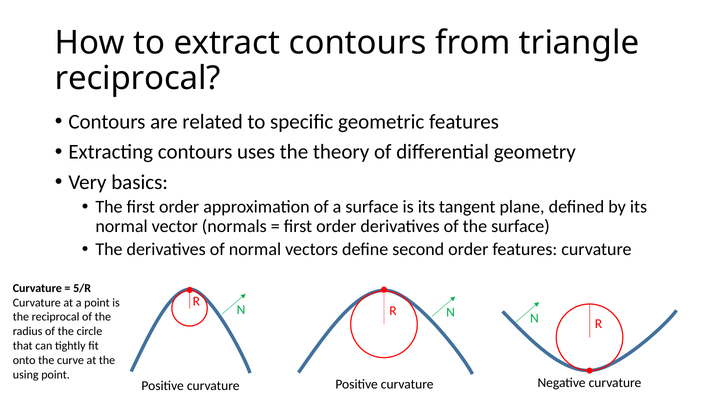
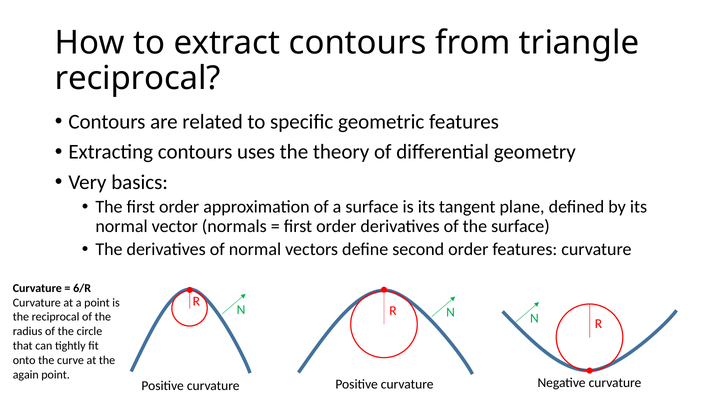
5/R: 5/R -> 6/R (82, 288)
using: using -> again (26, 375)
